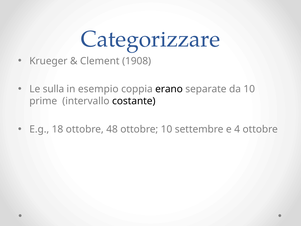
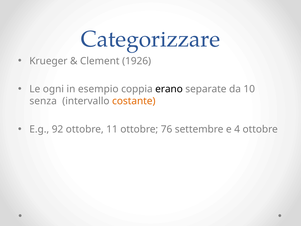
1908: 1908 -> 1926 (137, 61)
sulla: sulla -> ogni (53, 89)
prime: prime -> senza (43, 101)
costante colour: black -> orange (134, 101)
18: 18 -> 92 (57, 129)
48: 48 -> 11 (112, 129)
ottobre 10: 10 -> 76 (167, 129)
